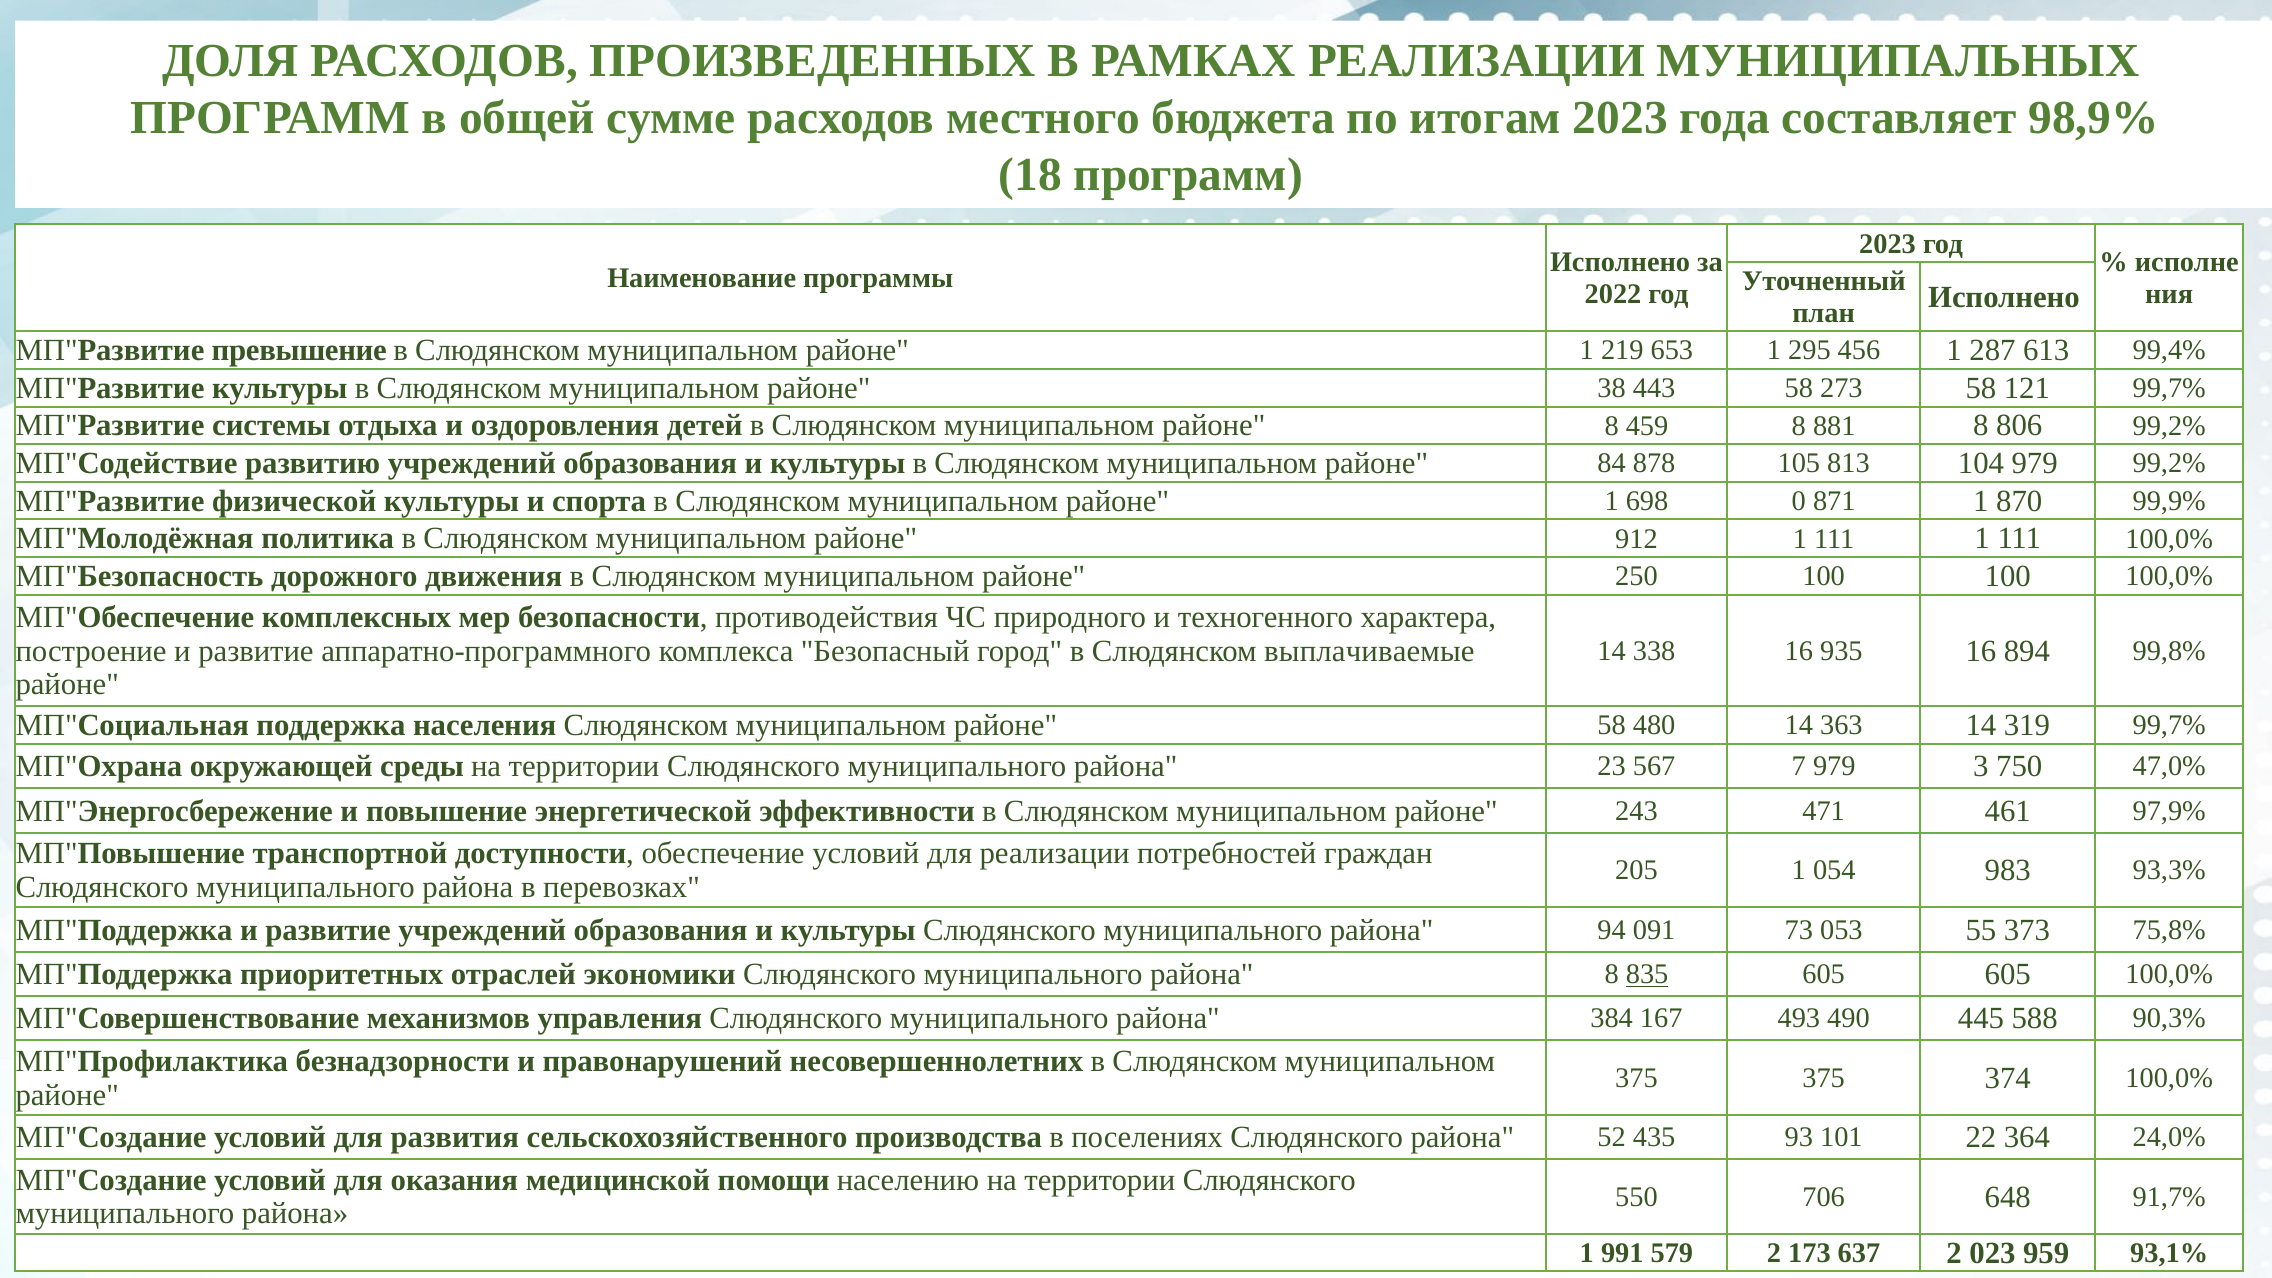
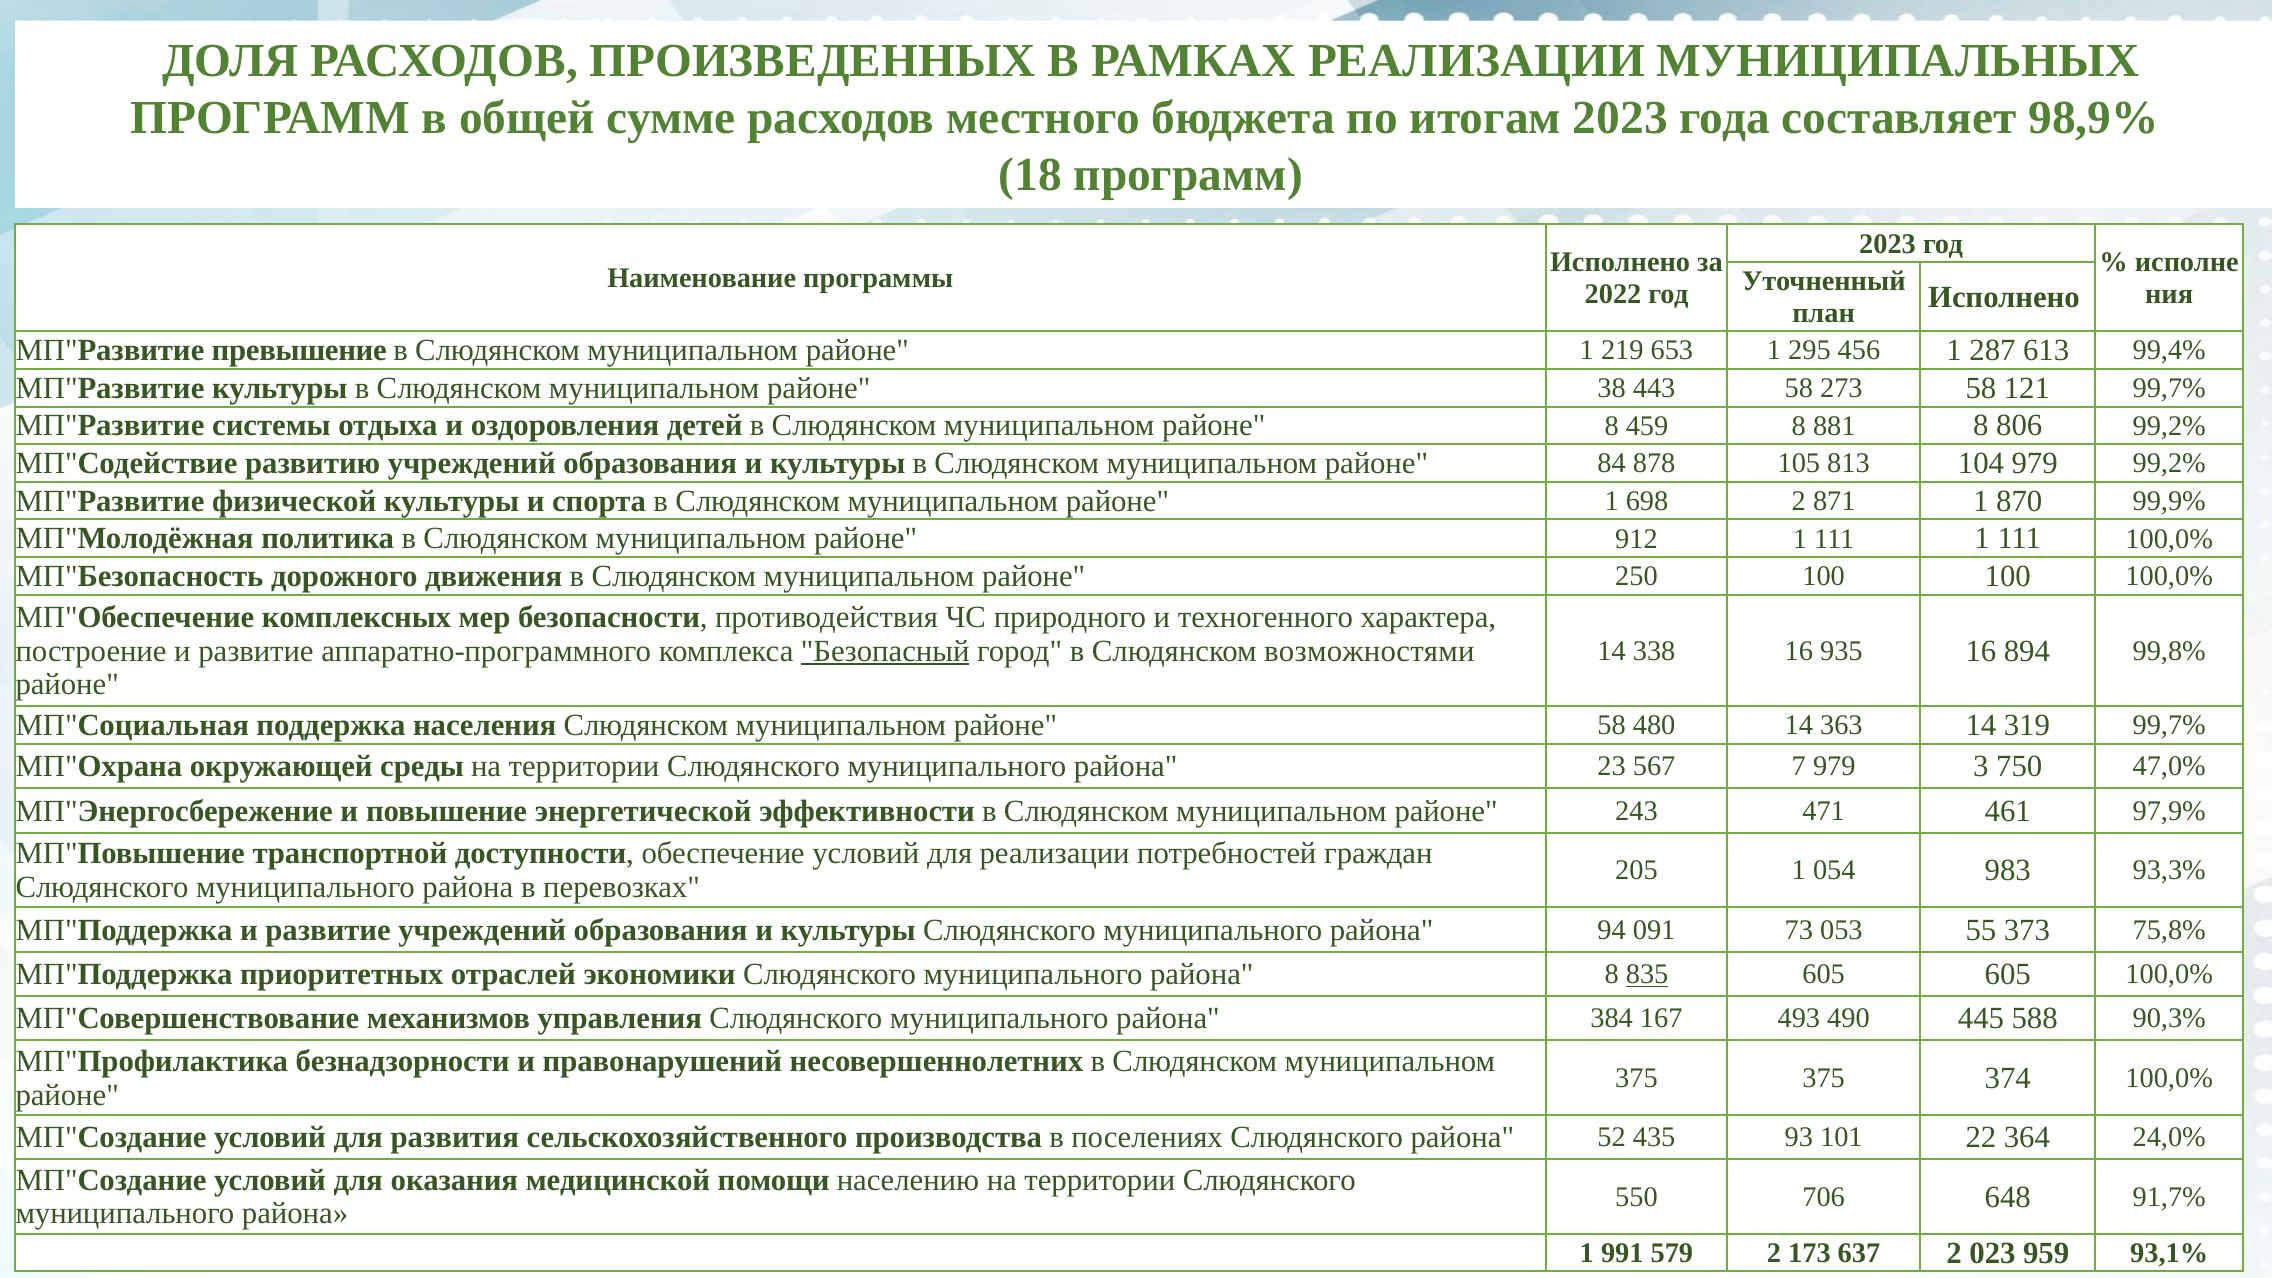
698 0: 0 -> 2 (1799, 501)
Безопасный underline: none -> present (885, 651)
выплачиваемые: выплачиваемые -> возможностями (1369, 651)
